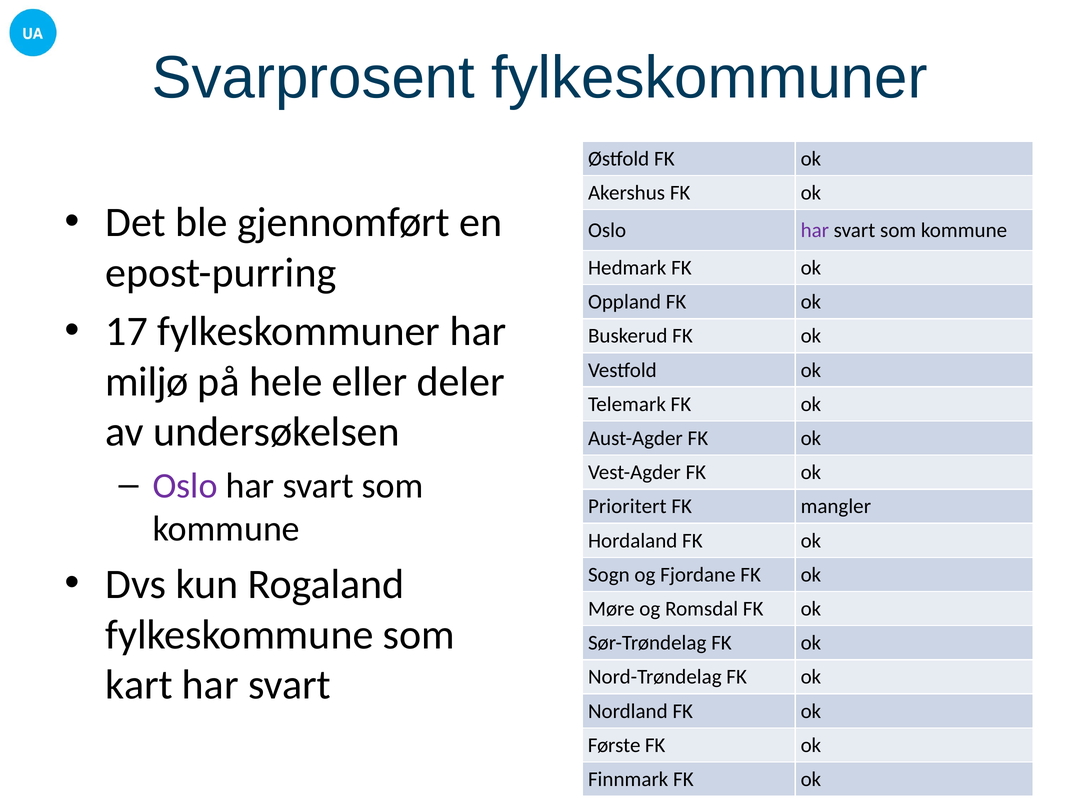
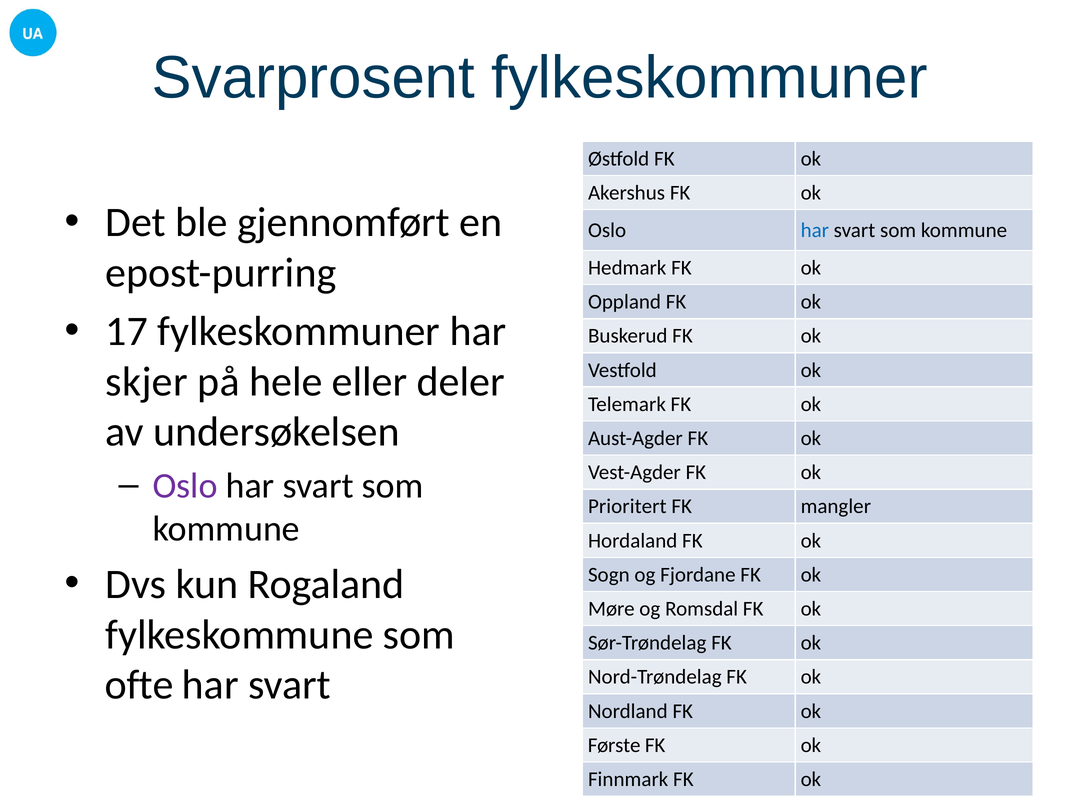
har colour: purple -> blue (815, 230)
miljø: miljø -> skjer (147, 382)
kart: kart -> ofte (139, 685)
